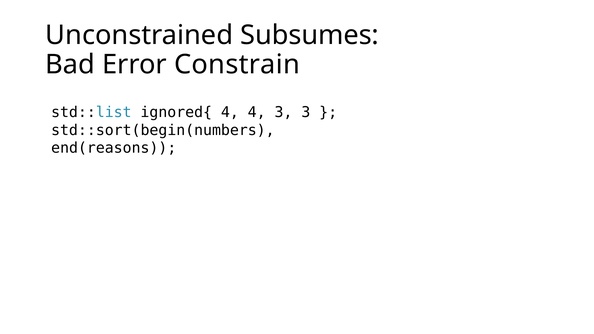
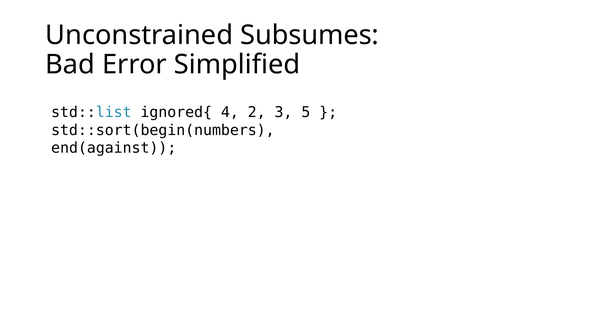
Constrain: Constrain -> Simplified (237, 65)
4 4: 4 -> 2 (257, 112)
3 3: 3 -> 5 (306, 112)
end(reasons: end(reasons -> end(against (114, 148)
